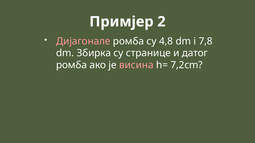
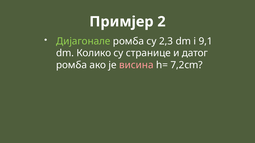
Дијагонале colour: pink -> light green (83, 41)
4,8: 4,8 -> 2,3 (166, 41)
7,8: 7,8 -> 9,1 (206, 41)
Збирка: Збирка -> Колико (94, 53)
